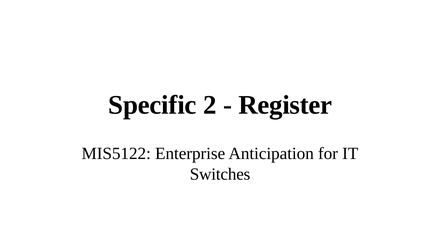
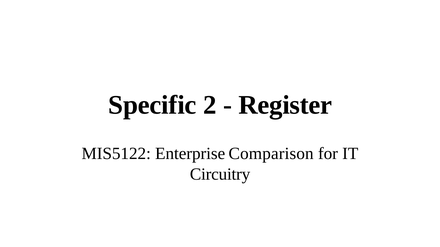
Anticipation: Anticipation -> Comparison (271, 154)
Switches: Switches -> Circuitry (220, 174)
